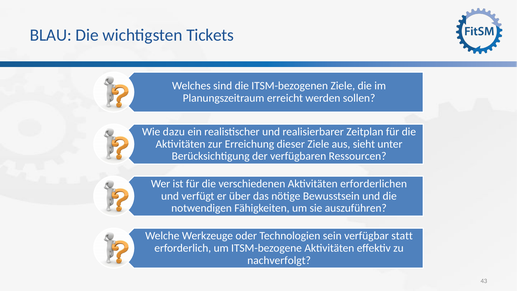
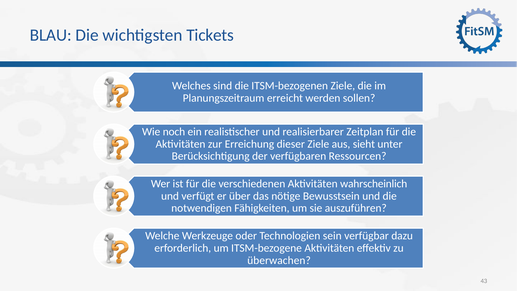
dazu: dazu -> noch (174, 132)
erforderlichen: erforderlichen -> wahrscheinlich (374, 184)
statt: statt -> dazu (402, 236)
nachverfolgt: nachverfolgt -> überwachen (279, 260)
